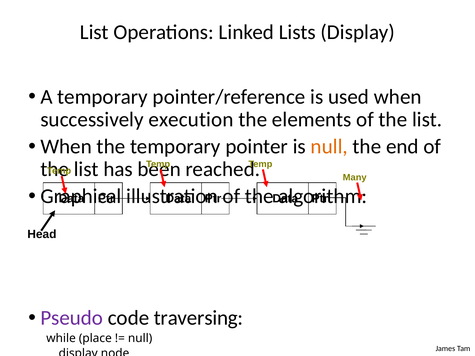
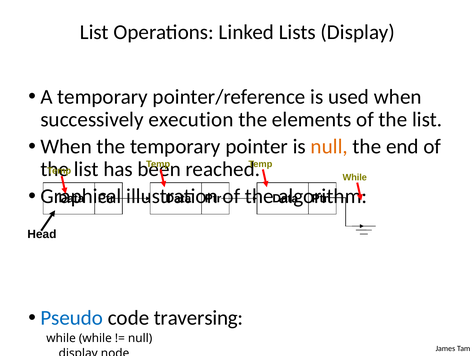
Many: Many -> While (355, 177)
Pseudo colour: purple -> blue (72, 318)
while place: place -> while (95, 338)
